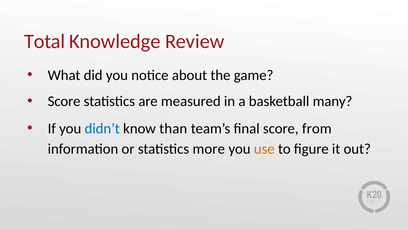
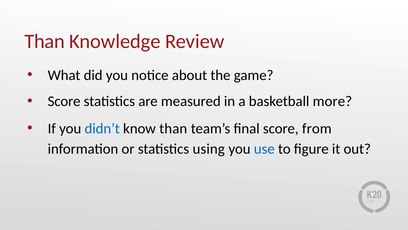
Total: Total -> Than (45, 41)
many: many -> more (332, 101)
more: more -> using (209, 149)
use colour: orange -> blue (264, 149)
